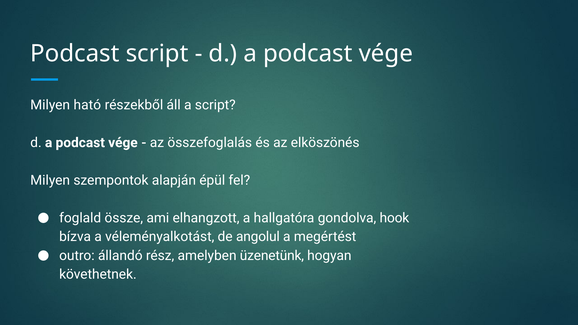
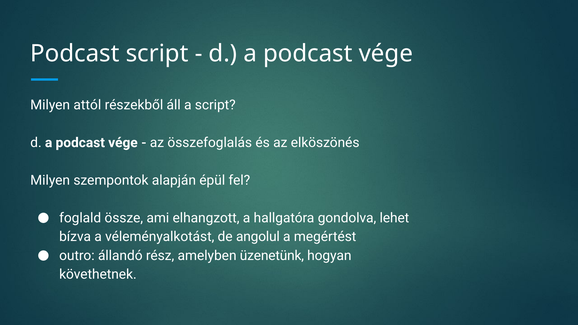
ható: ható -> attól (87, 105)
hook: hook -> lehet (394, 218)
